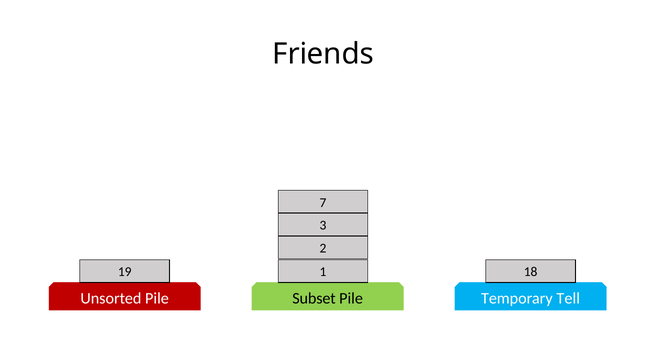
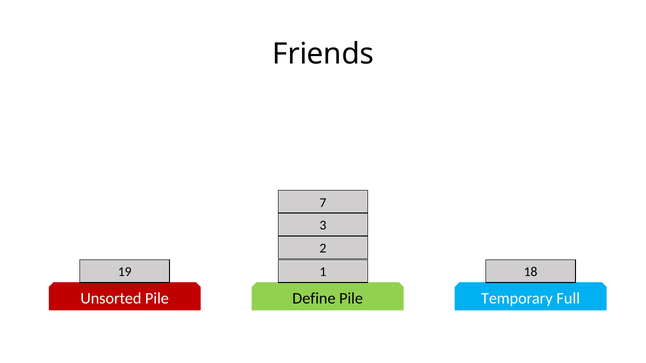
Subset: Subset -> Define (314, 299)
Tell: Tell -> Full (568, 299)
